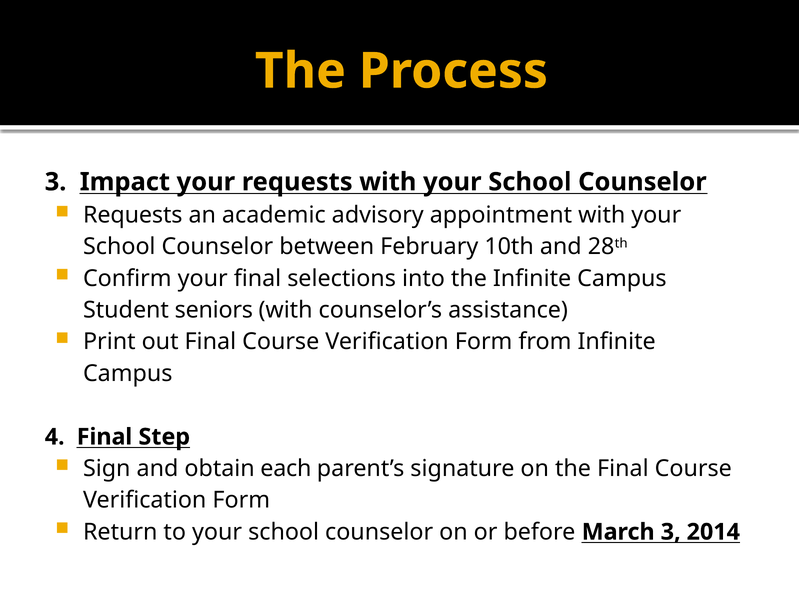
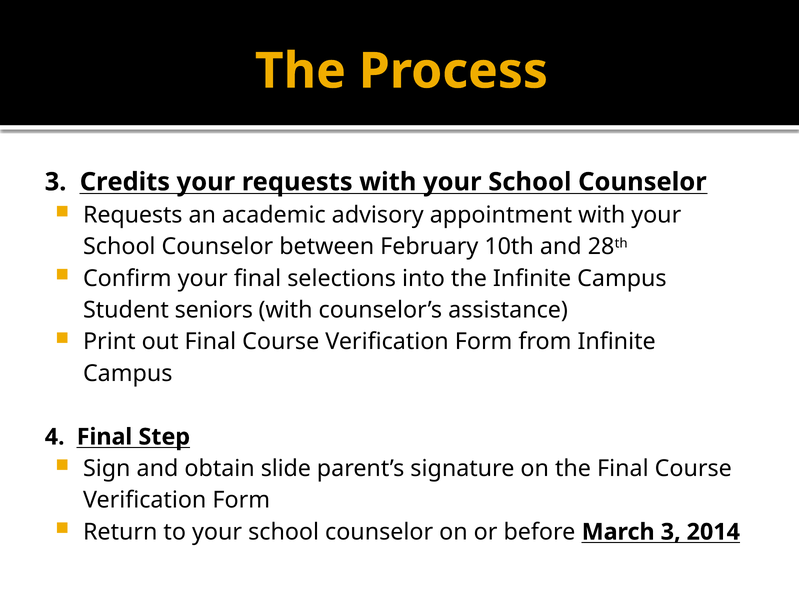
Impact: Impact -> Credits (125, 182)
each: each -> slide (286, 469)
